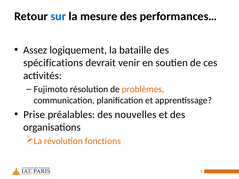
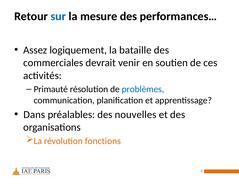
spécifications: spécifications -> commerciales (53, 63)
Fujimoto: Fujimoto -> Primauté (51, 89)
problèmes colour: orange -> blue (143, 89)
Prise: Prise -> Dans (34, 115)
